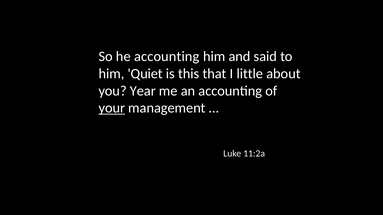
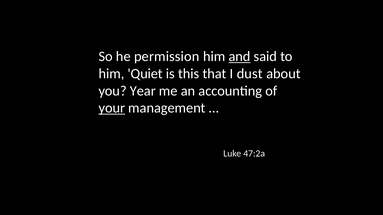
he accounting: accounting -> permission (167, 57)
and underline: none -> present (240, 57)
little: little -> dust (250, 74)
11:2a: 11:2a -> 47:2a (254, 154)
